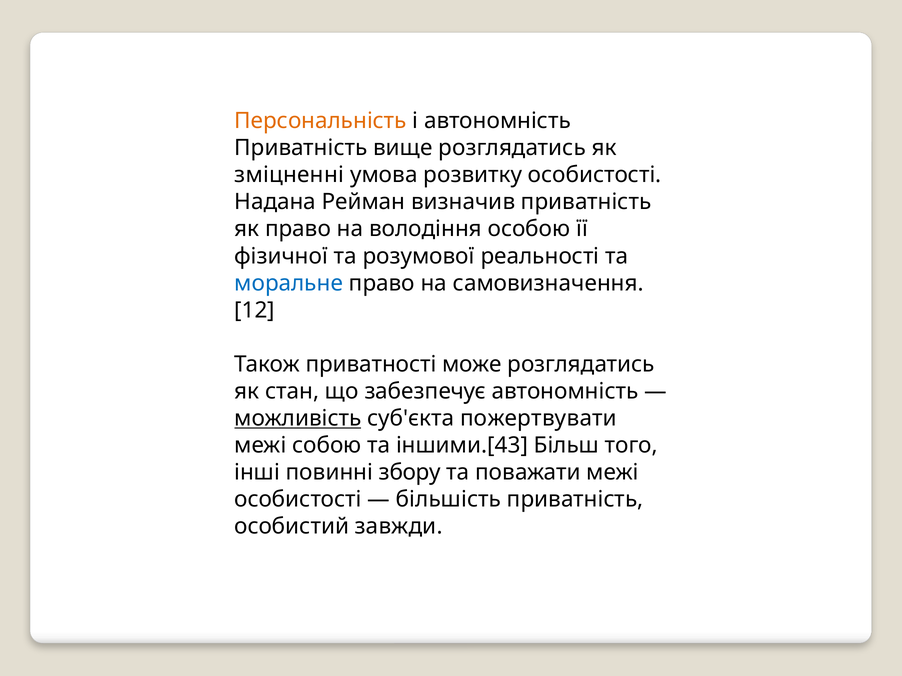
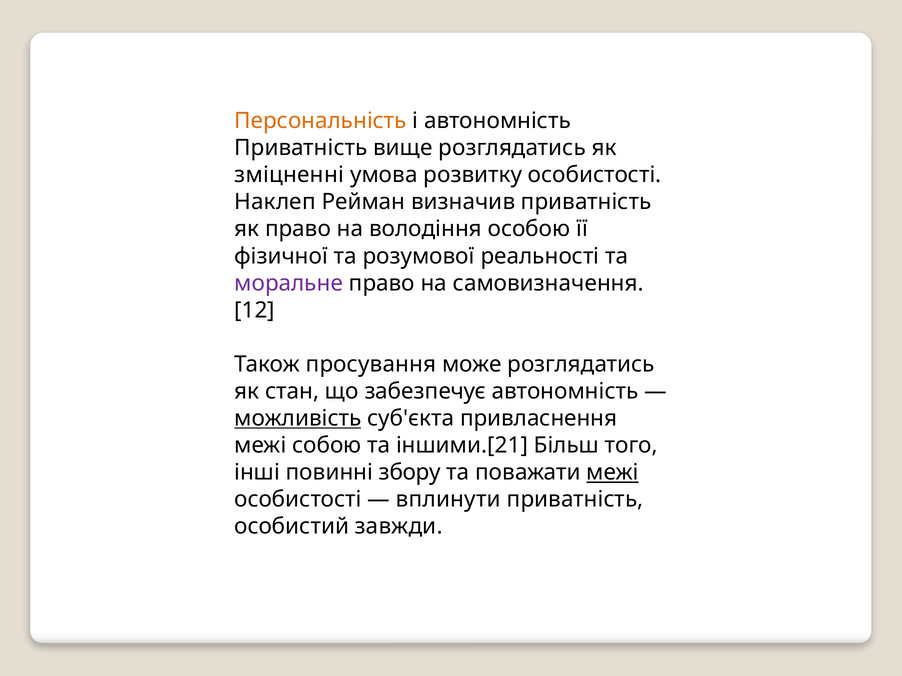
Надана: Надана -> Наклеп (275, 202)
моральне colour: blue -> purple (289, 283)
приватності: приватності -> просування (371, 365)
пожертвувати: пожертвувати -> привласнення (539, 419)
іншими.[43: іншими.[43 -> іншими.[21 (462, 446)
межі underline: none -> present (613, 473)
більшість: більшість -> вплинути (448, 500)
